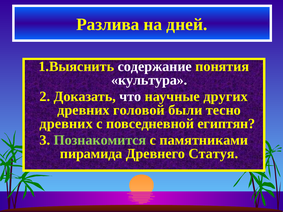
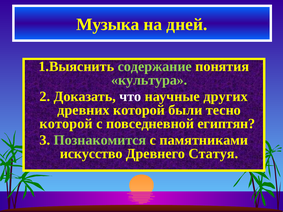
Разлива: Разлива -> Музыка (108, 24)
содержание colour: white -> light green (155, 67)
культура colour: white -> light green (149, 80)
древних головой: головой -> которой (139, 110)
древних: древних -> которой (66, 124)
пирамида: пирамида -> искусство (91, 154)
